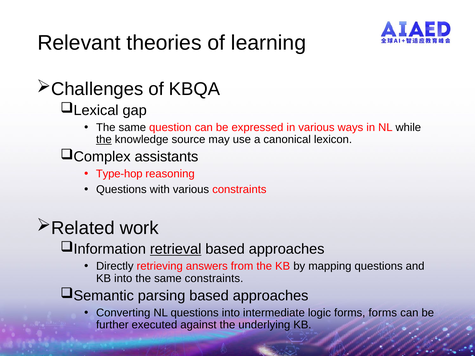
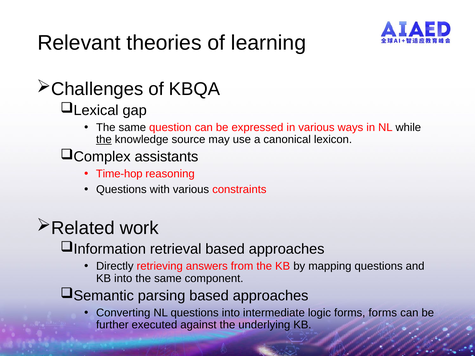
Type-hop: Type-hop -> Time-hop (119, 174)
retrieval underline: present -> none (176, 249)
same constraints: constraints -> component (214, 279)
